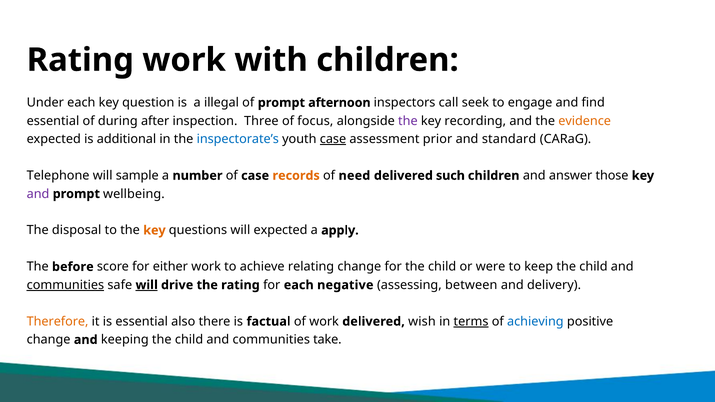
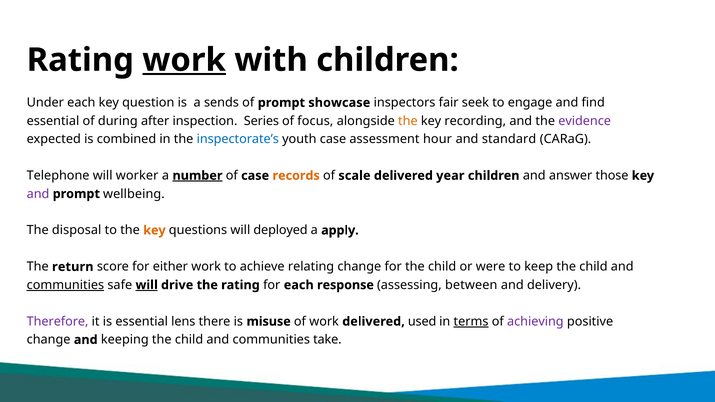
work underline: none -> present (184, 60)
illegal: illegal -> sends (221, 103)
afternoon: afternoon -> showcase (339, 103)
call: call -> fair (449, 103)
Three: Three -> Series (261, 121)
the colour: purple -> orange (408, 121)
evidence colour: orange -> purple (585, 121)
additional: additional -> combined (126, 139)
case underline: present -> none (333, 139)
prior: prior -> hour (437, 139)
sample: sample -> worker (137, 176)
number underline: none -> present (197, 176)
need: need -> scale (354, 176)
such: such -> year (450, 176)
will expected: expected -> deployed (281, 230)
before: before -> return (73, 267)
negative: negative -> response (345, 285)
Therefore colour: orange -> purple (58, 322)
also: also -> lens (183, 322)
factual: factual -> misuse (269, 322)
wish: wish -> used (422, 322)
achieving colour: blue -> purple (535, 322)
